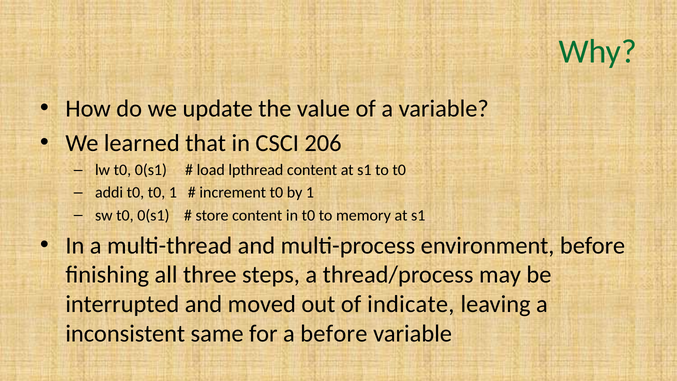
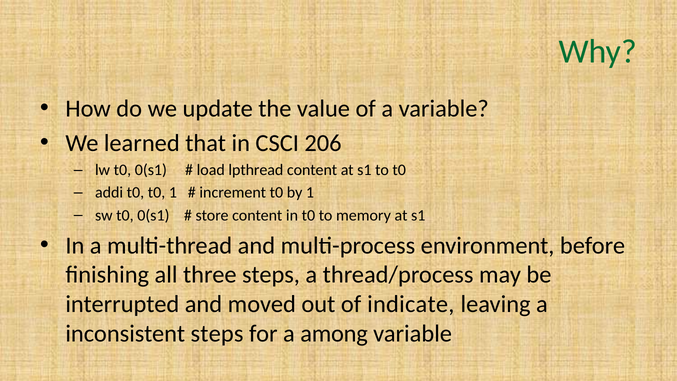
inconsistent same: same -> steps (217, 333)
a before: before -> among (334, 333)
